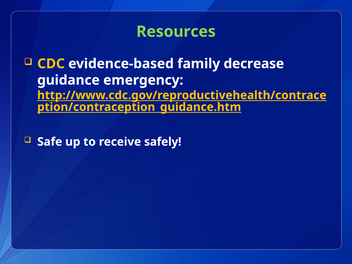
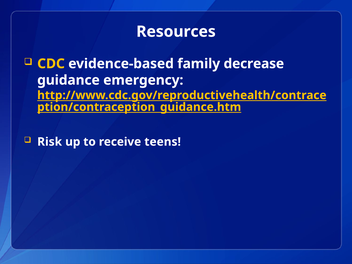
Resources colour: light green -> white (176, 32)
Safe: Safe -> Risk (50, 142)
safely: safely -> teens (163, 142)
